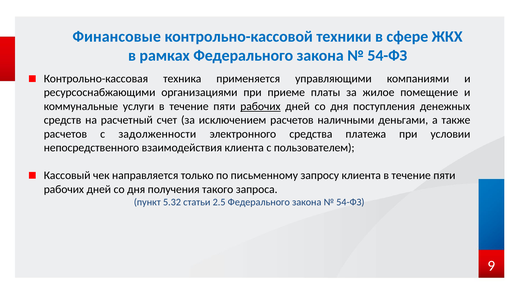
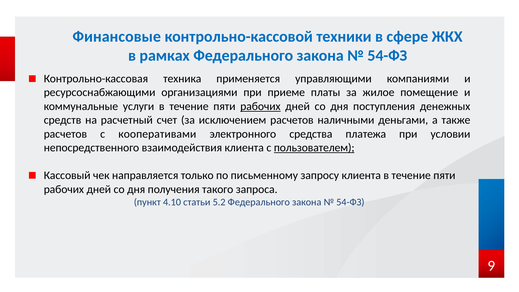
задолженности: задолженности -> кооперативами (157, 134)
пользователем underline: none -> present (314, 148)
5.32: 5.32 -> 4.10 (172, 202)
2.5: 2.5 -> 5.2 (219, 202)
